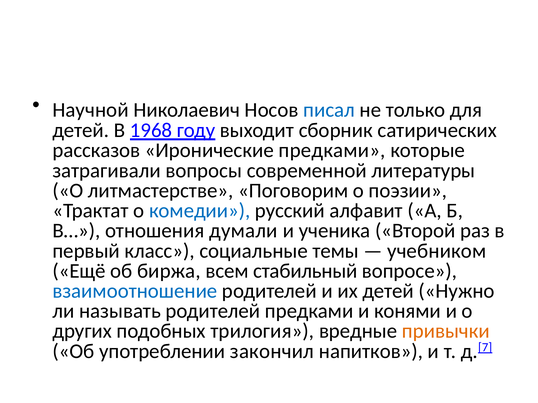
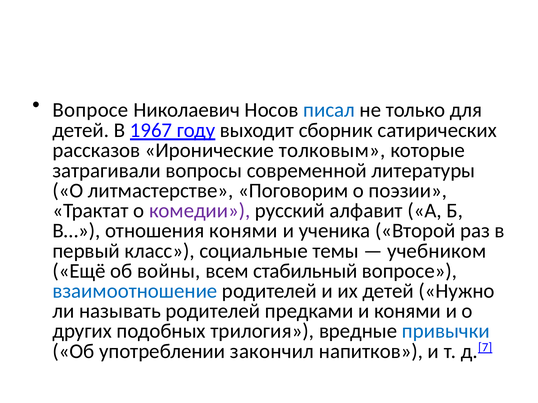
Научной: Научной -> Вопросе (90, 110)
1968: 1968 -> 1967 (151, 130)
Иронические предками: предками -> толковым (332, 151)
комедии colour: blue -> purple (200, 211)
отношения думали: думали -> конями (243, 231)
биржа: биржа -> войны (169, 271)
привычки colour: orange -> blue (446, 332)
